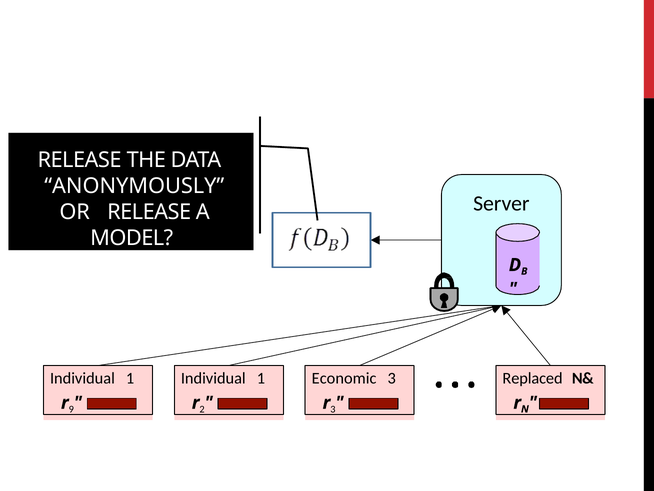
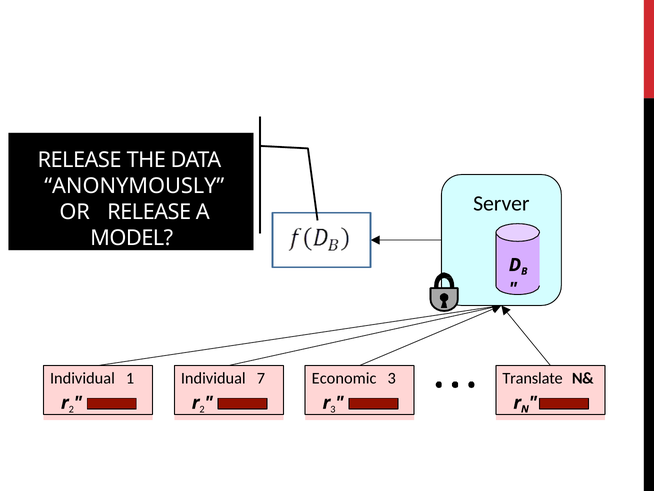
1: 1 -> 7 (261, 378)
Replaced: Replaced -> Translate (533, 378)
9: 9 -> 2 (71, 409)
